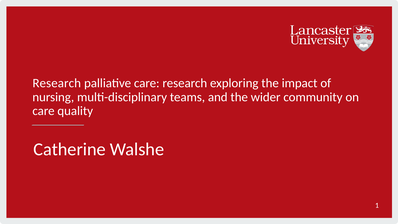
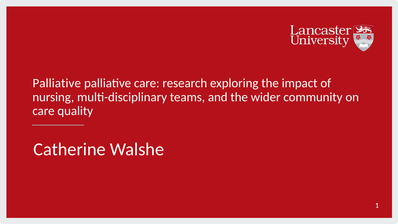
Research: Research -> Palliative (57, 83)
